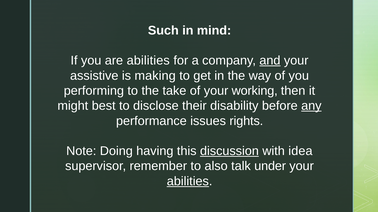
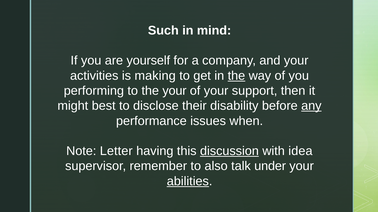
are abilities: abilities -> yourself (148, 61)
and underline: present -> none (270, 61)
assistive: assistive -> activities (94, 76)
the underline: none -> present (236, 76)
the take: take -> your (174, 91)
working: working -> support (255, 91)
rights: rights -> when (246, 121)
Doing: Doing -> Letter (116, 151)
